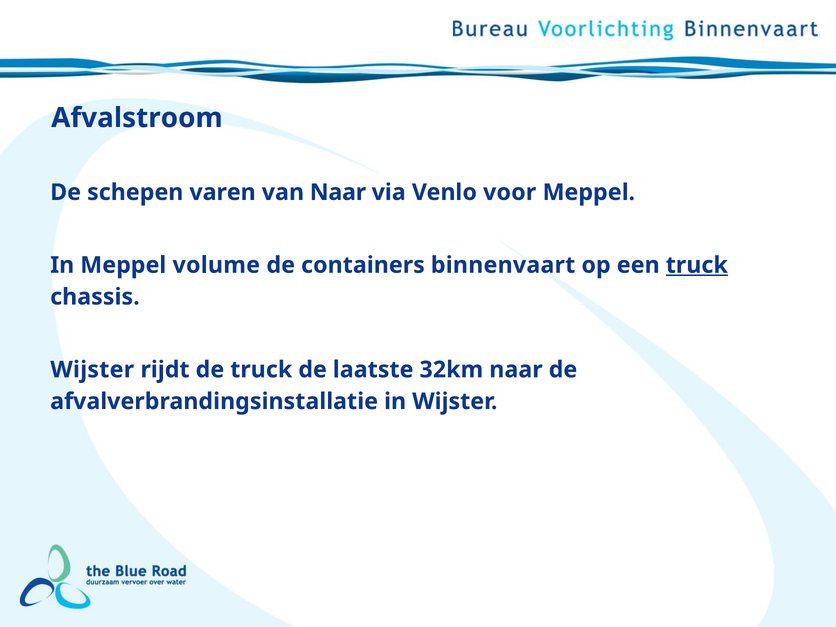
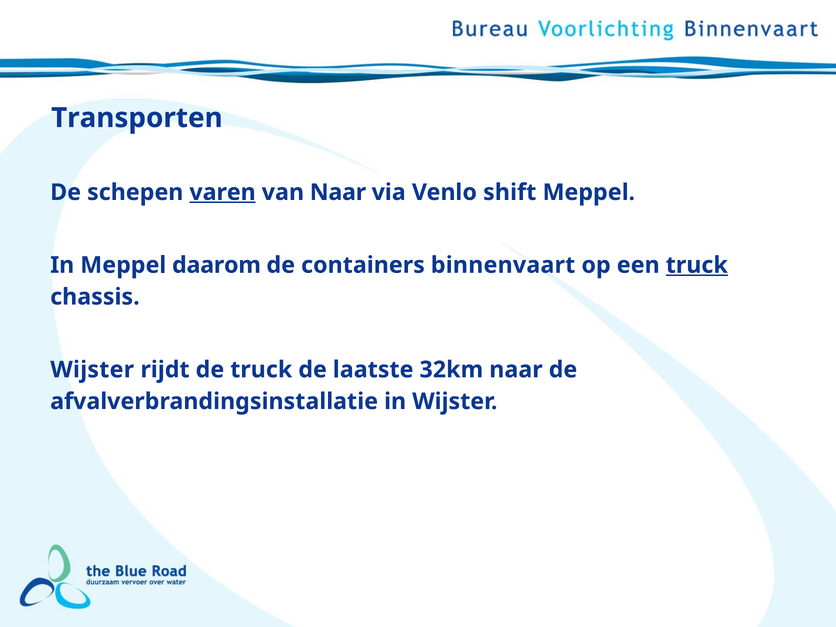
Afvalstroom: Afvalstroom -> Transporten (137, 118)
varen underline: none -> present (223, 192)
voor: voor -> shift (510, 192)
volume: volume -> daarom (217, 265)
